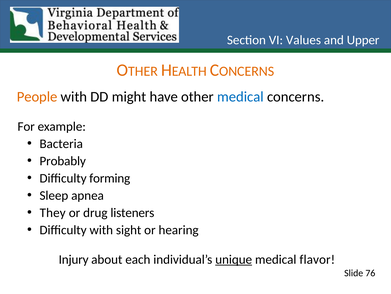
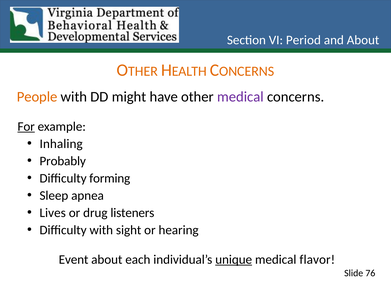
Values: Values -> Period (303, 40)
and Upper: Upper -> About (363, 40)
medical colour: blue -> purple (240, 96)
For underline: none -> present (26, 126)
Bacteria: Bacteria -> Inhaling (61, 143)
They: They -> Lives (53, 212)
Injury: Injury -> Event (74, 259)
